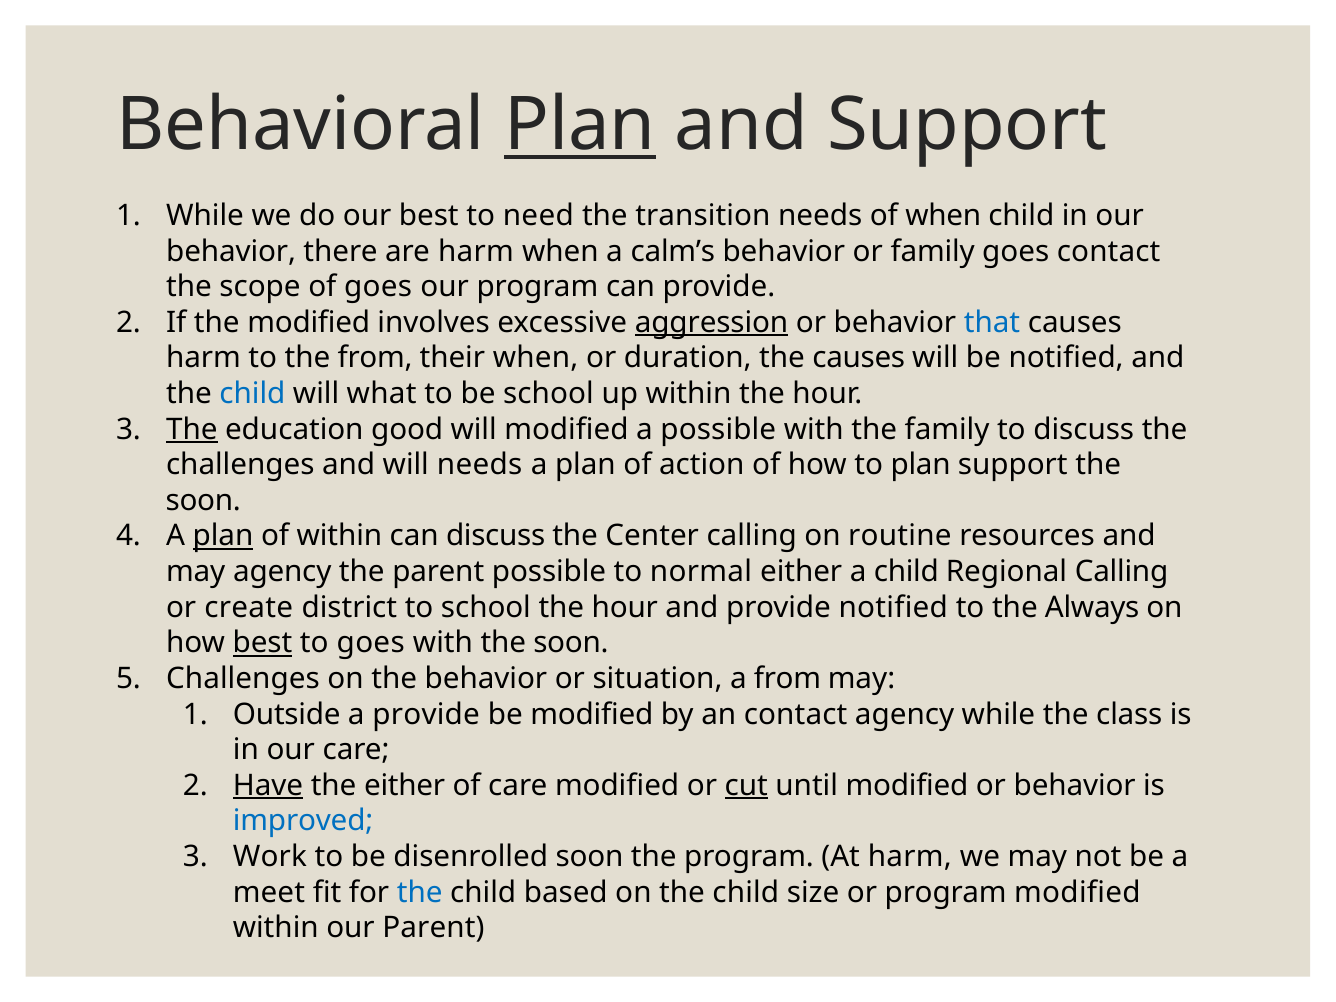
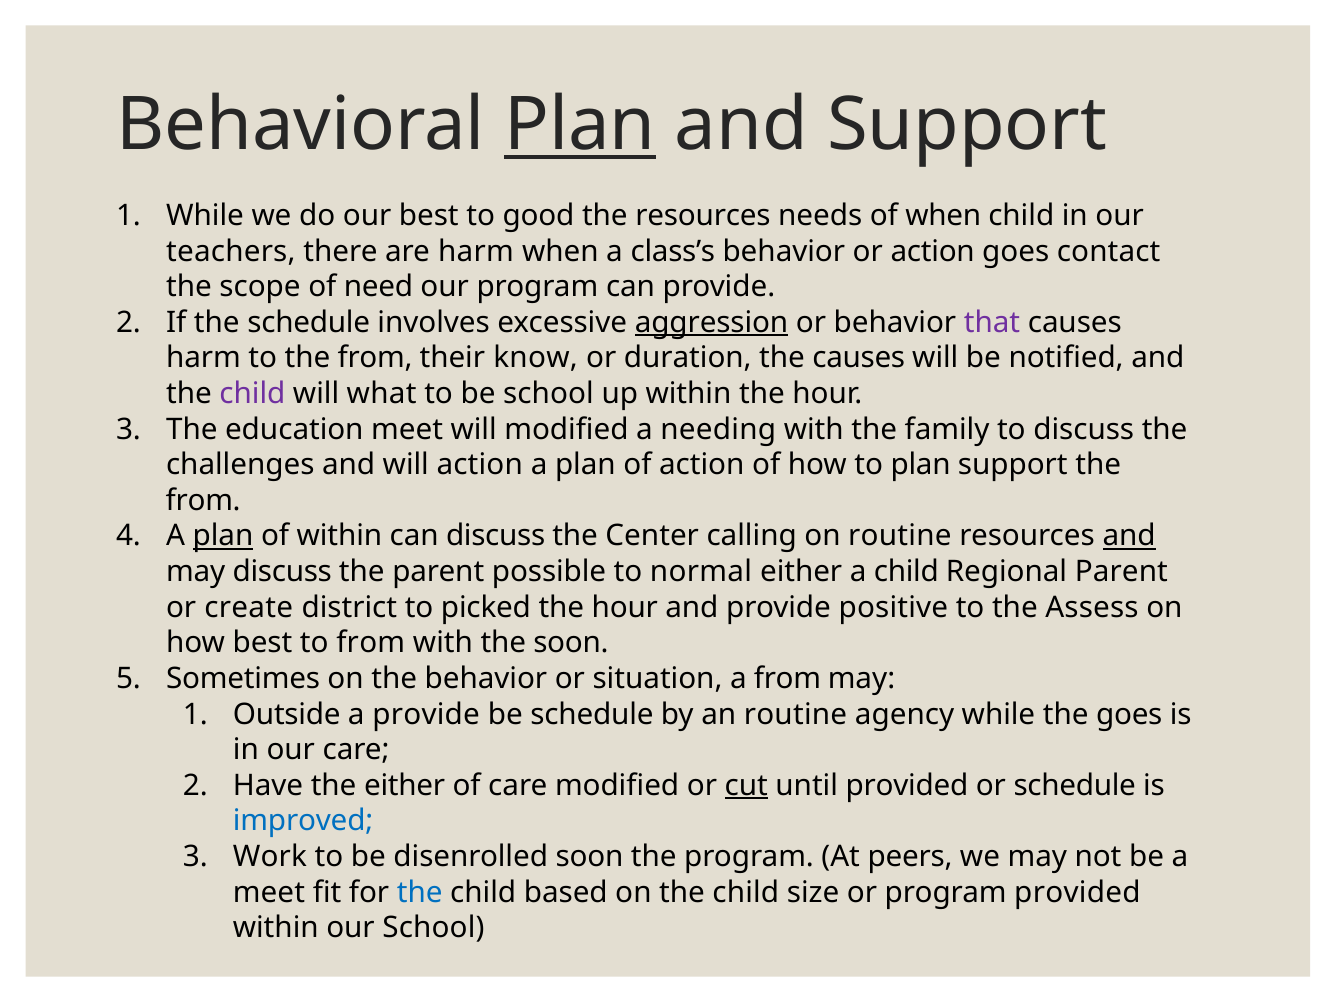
need: need -> good (539, 216)
the transition: transition -> resources (703, 216)
behavior: behavior -> teachers (231, 251)
calm’s: calm’s -> class’s (673, 251)
or family: family -> action (933, 251)
of goes: goes -> need (378, 287)
the modified: modified -> schedule (309, 323)
that colour: blue -> purple (992, 323)
their when: when -> know (536, 358)
child colour: blue -> purple (252, 394)
The underline: present -> none (192, 429)
education good: good -> meet (407, 429)
a possible: possible -> needing (718, 429)
will needs: needs -> action (480, 465)
soon: soon -> from (203, 501)
and underline: none -> present (1129, 536)
may agency: agency -> discuss (282, 572)
Regional Calling: Calling -> Parent (1121, 572)
to school: school -> picked (486, 607)
provide notified: notified -> positive (893, 607)
Always: Always -> Assess (1092, 607)
best underline: present -> none (262, 643)
to goes: goes -> from (371, 643)
Challenges: Challenges -> Sometimes (243, 679)
be modified: modified -> schedule (592, 714)
an contact: contact -> routine (796, 714)
the class: class -> goes (1129, 714)
Have underline: present -> none (268, 785)
until modified: modified -> provided (907, 785)
behavior: behavior -> schedule (1075, 785)
At harm: harm -> peers (910, 857)
program modified: modified -> provided (1077, 892)
our Parent: Parent -> School (433, 928)
